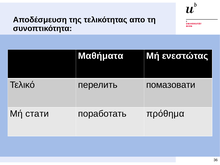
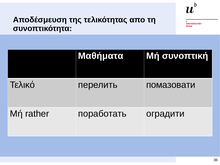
ενεστώτας: ενεστώτας -> συνοπτική (185, 56)
стати: стати -> rather (37, 114)
πρόθημα: πρόθημα -> оградити (165, 114)
